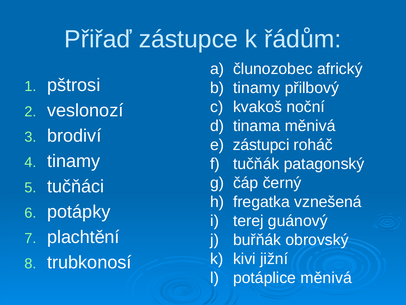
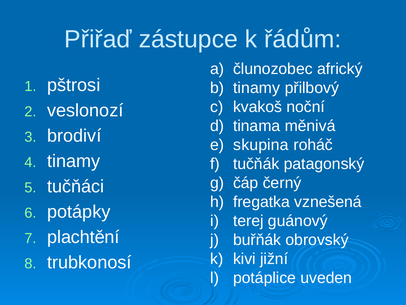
zástupci: zástupci -> skupina (261, 145)
potáplice měnivá: měnivá -> uveden (326, 277)
